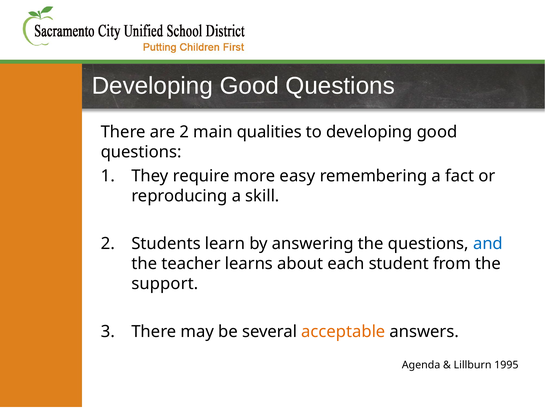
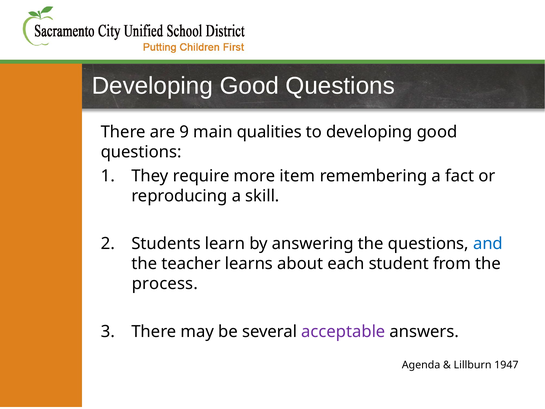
are 2: 2 -> 9 (184, 132)
easy: easy -> item (297, 176)
support: support -> process (165, 284)
acceptable colour: orange -> purple (343, 331)
1995: 1995 -> 1947 (506, 365)
